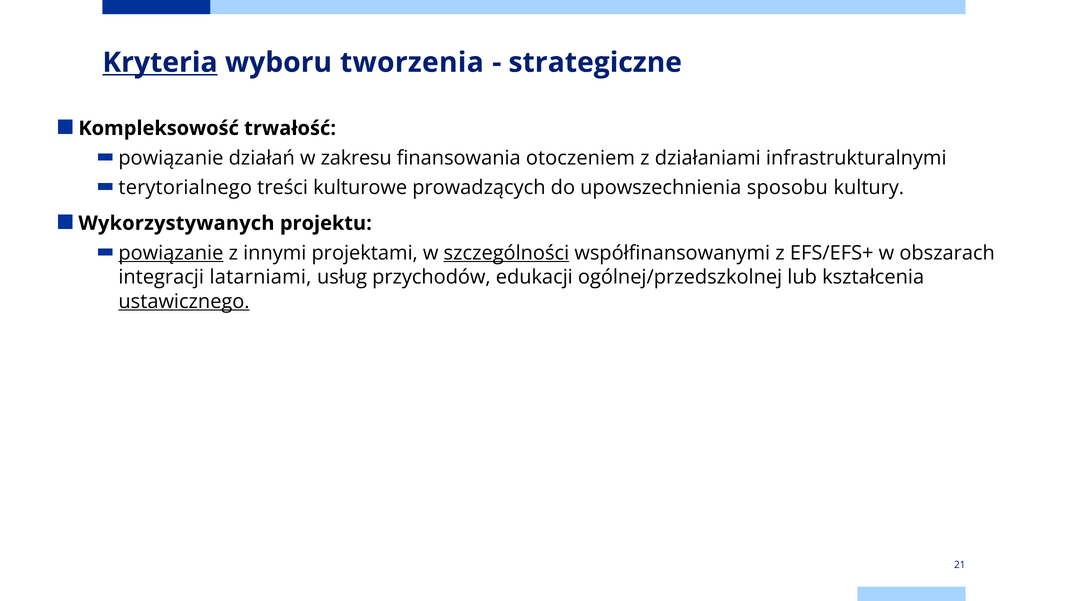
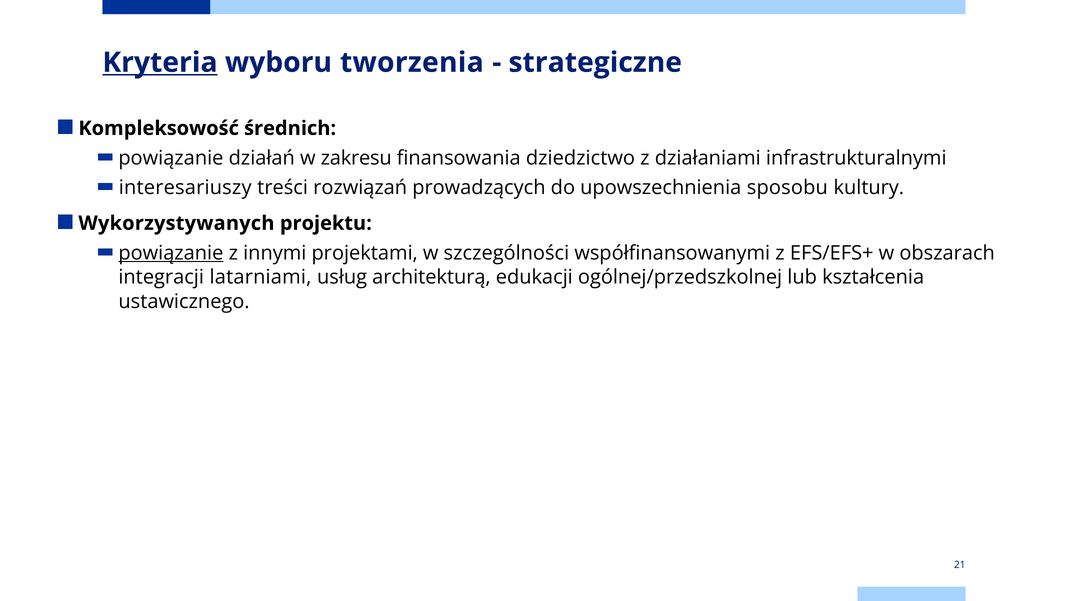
trwałość: trwałość -> średnich (290, 128)
otoczeniem: otoczeniem -> dziedzictwo (580, 158)
terytorialnego: terytorialnego -> interesariuszy (185, 188)
kulturowe: kulturowe -> rozwiązań (360, 188)
szczególności underline: present -> none (506, 253)
przychodów: przychodów -> architekturą (431, 277)
ustawicznego underline: present -> none (184, 301)
